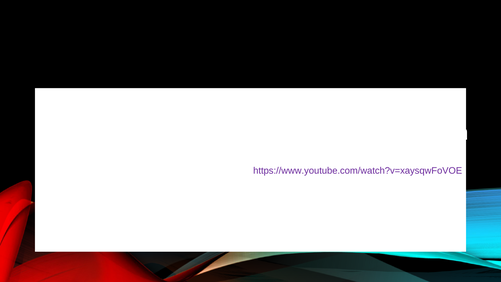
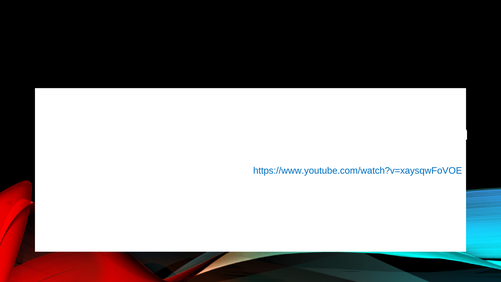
https://www.youtube.com/watch?v=xaysqwFoVOE colour: purple -> blue (358, 170)
